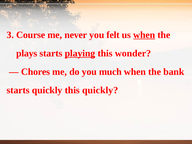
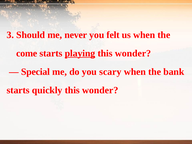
Course: Course -> Should (31, 35)
when underline: present -> none (144, 35)
plays: plays -> come (27, 53)
Chores: Chores -> Special (35, 72)
much: much -> scary (110, 72)
quickly: quickly -> wonder (100, 90)
